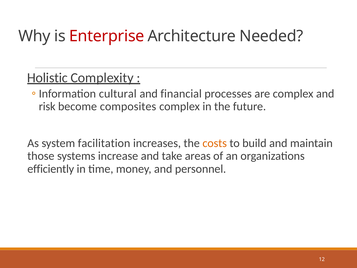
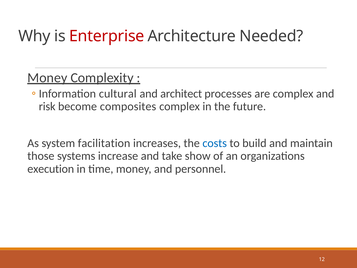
Holistic: Holistic -> Money (47, 78)
financial: financial -> architect (181, 94)
costs colour: orange -> blue (215, 143)
areas: areas -> show (198, 156)
efficiently: efficiently -> execution (51, 169)
